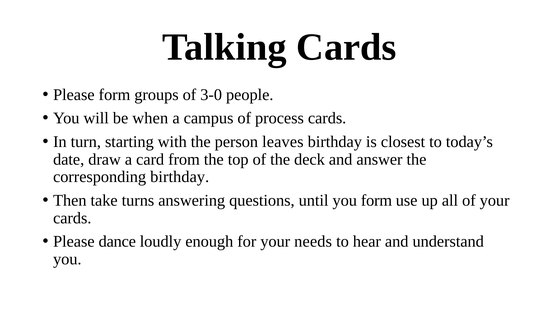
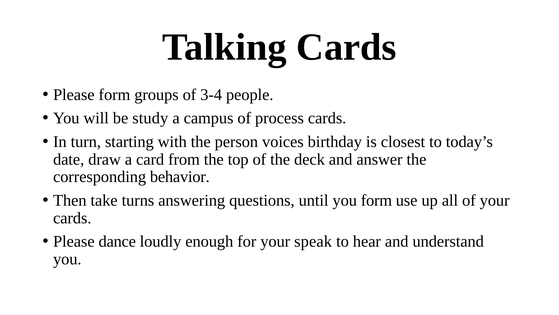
3-0: 3-0 -> 3-4 (211, 95)
when: when -> study (150, 118)
leaves: leaves -> voices (283, 141)
corresponding birthday: birthday -> behavior (180, 177)
needs: needs -> speak (313, 241)
